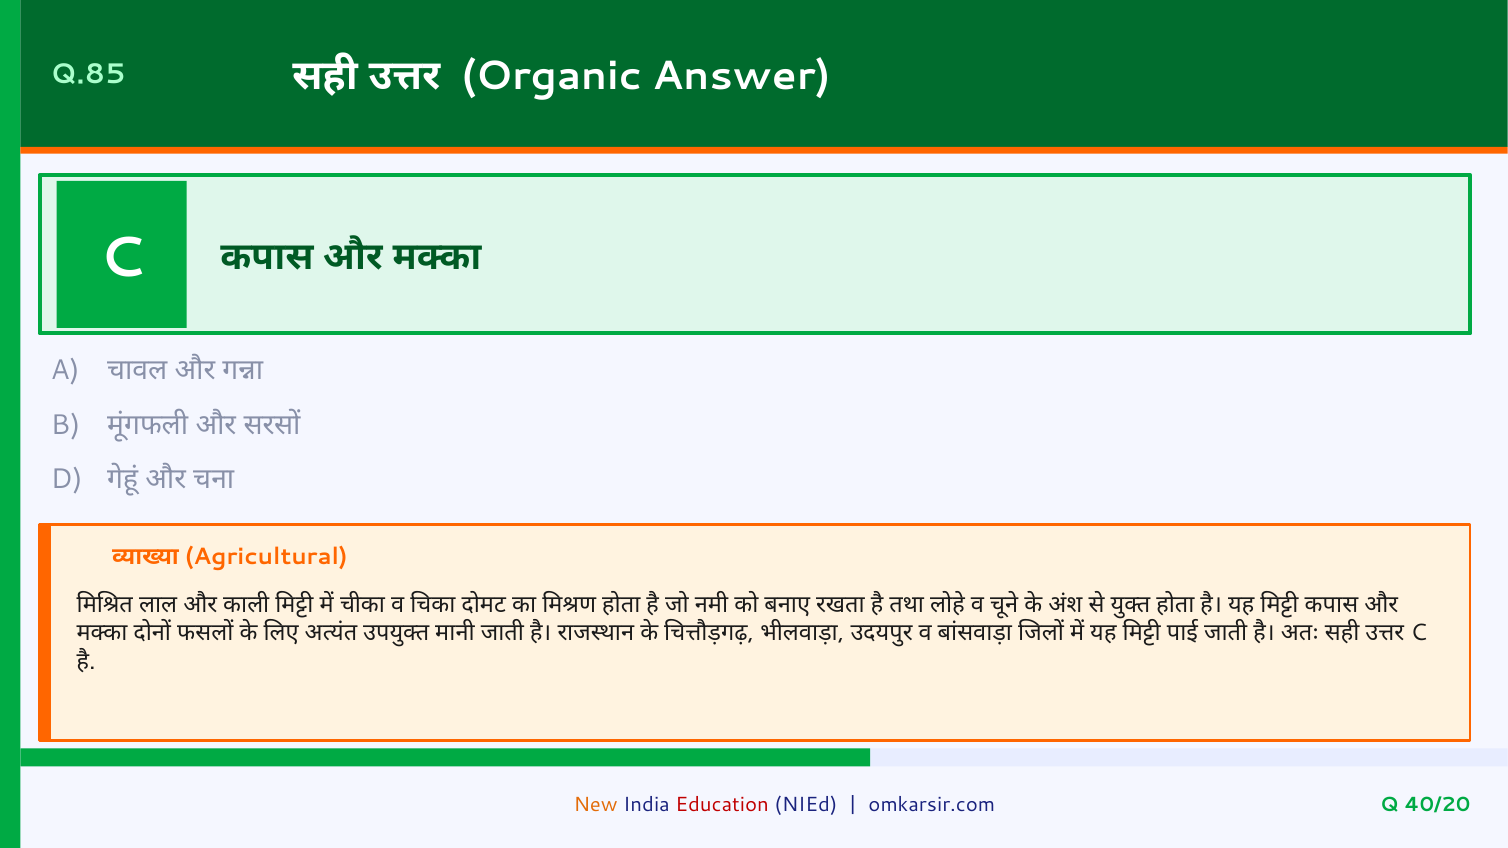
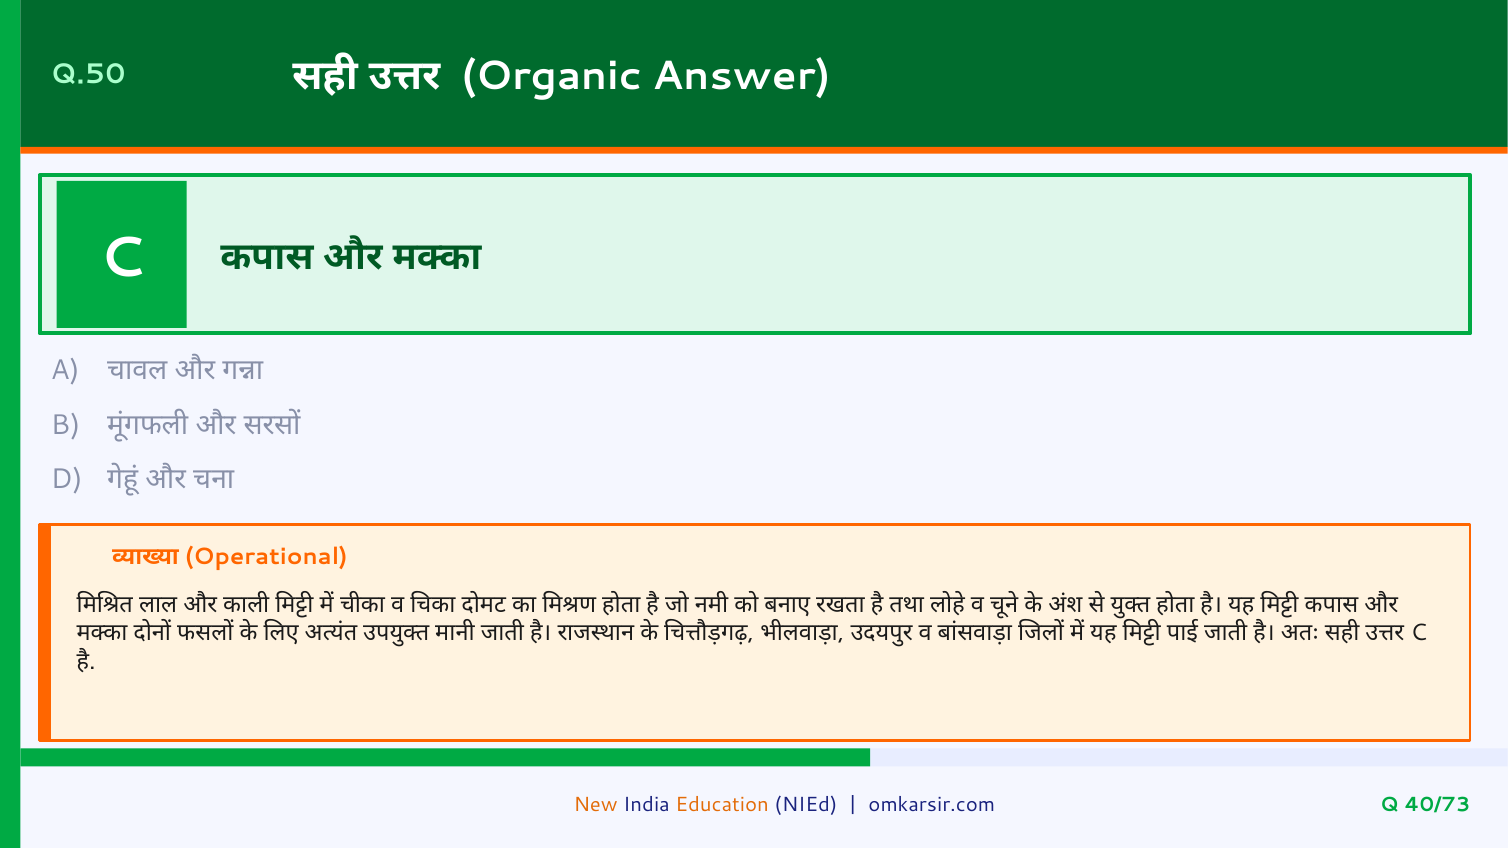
Q.85: Q.85 -> Q.50 (88, 74)
Agricultural: Agricultural -> Operational (266, 557)
Education colour: red -> orange (722, 805)
40/20: 40/20 -> 40/73 (1437, 805)
